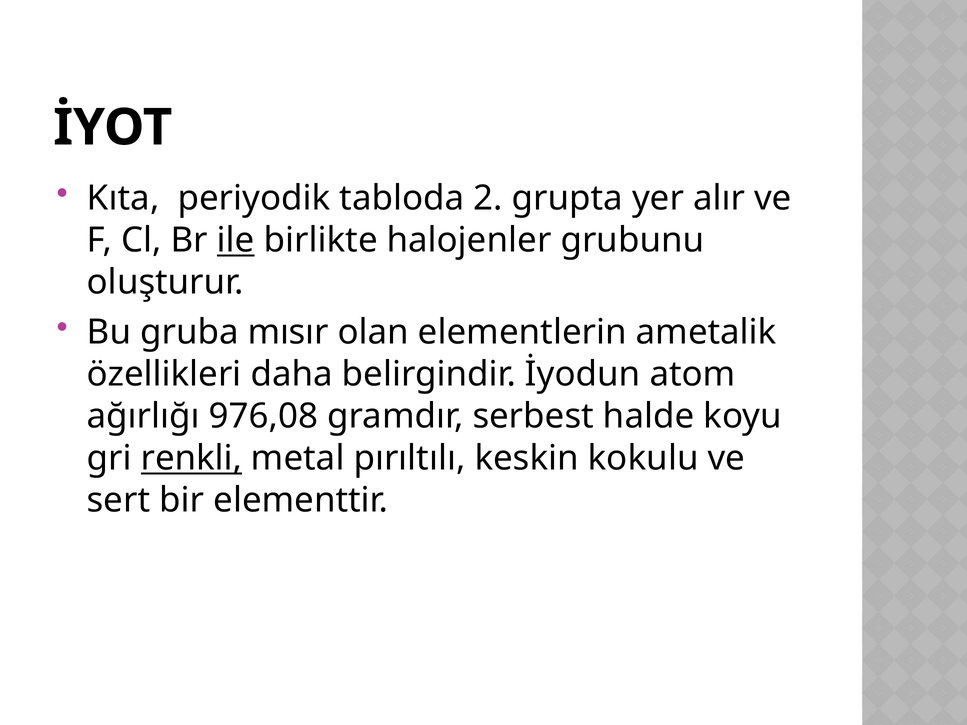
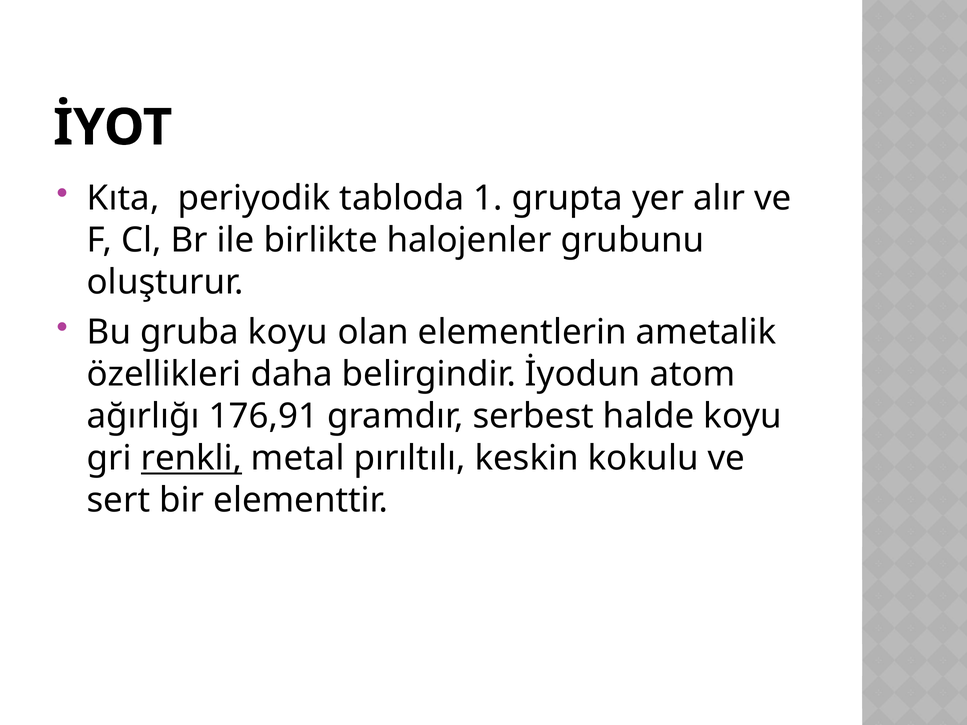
2: 2 -> 1 (488, 198)
ile underline: present -> none (236, 240)
gruba mısır: mısır -> koyu (288, 332)
976,08: 976,08 -> 176,91 (264, 416)
